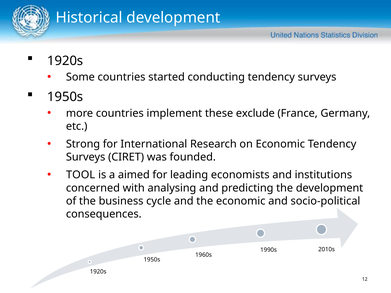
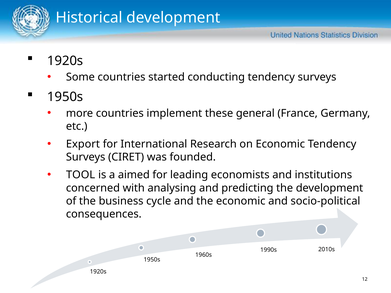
exclude: exclude -> general (255, 113)
Strong: Strong -> Export (83, 144)
